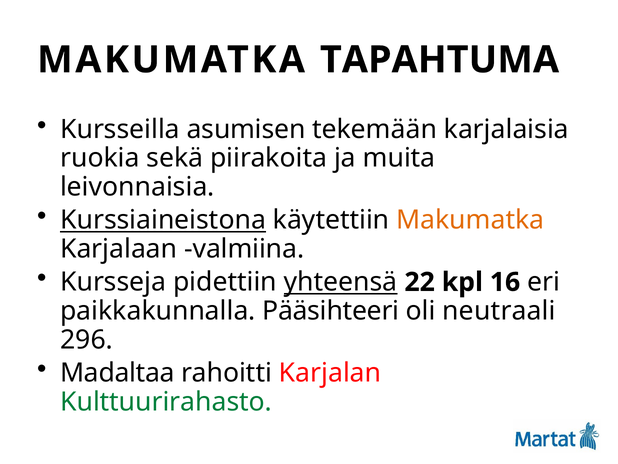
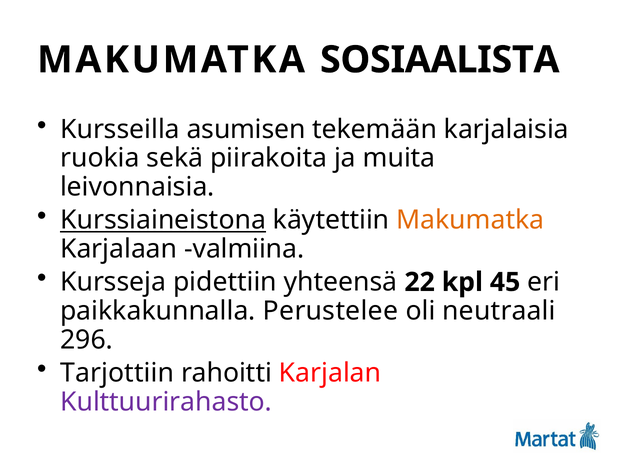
TAPAHTUMA: TAPAHTUMA -> SOSIAALISTA (440, 60)
yhteensä underline: present -> none (341, 282)
16: 16 -> 45 (505, 282)
Pääsihteeri: Pääsihteeri -> Perustelee (330, 311)
Madaltaa: Madaltaa -> Tarjottiin (117, 373)
Kulttuurirahasto colour: green -> purple (166, 401)
